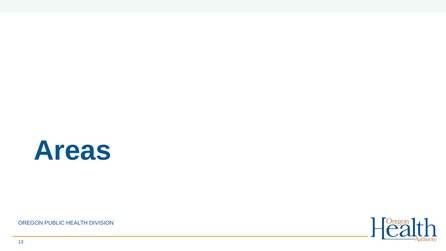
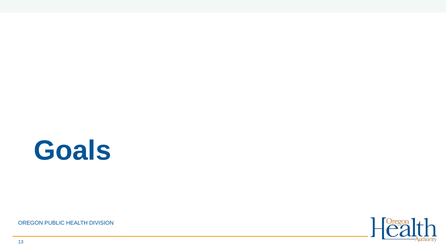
Areas: Areas -> Goals (72, 150)
